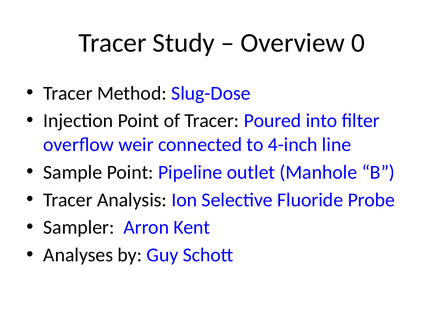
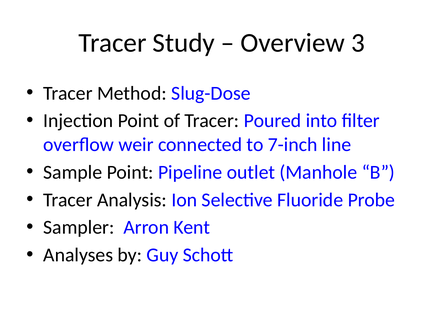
0: 0 -> 3 (358, 43)
4-inch: 4-inch -> 7-inch (293, 145)
